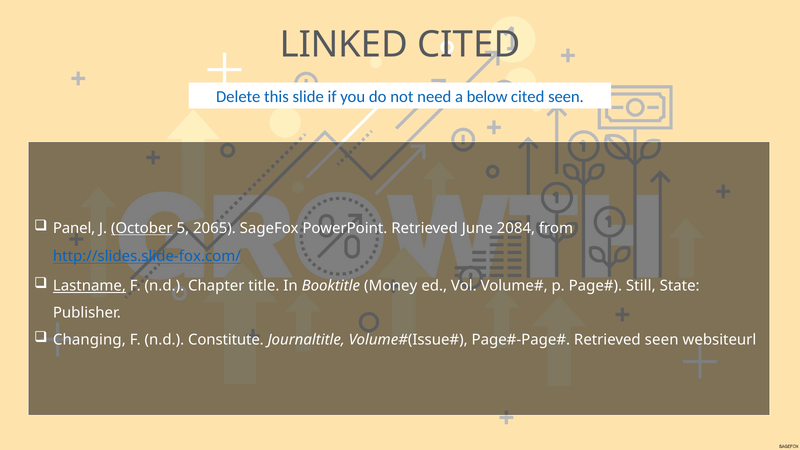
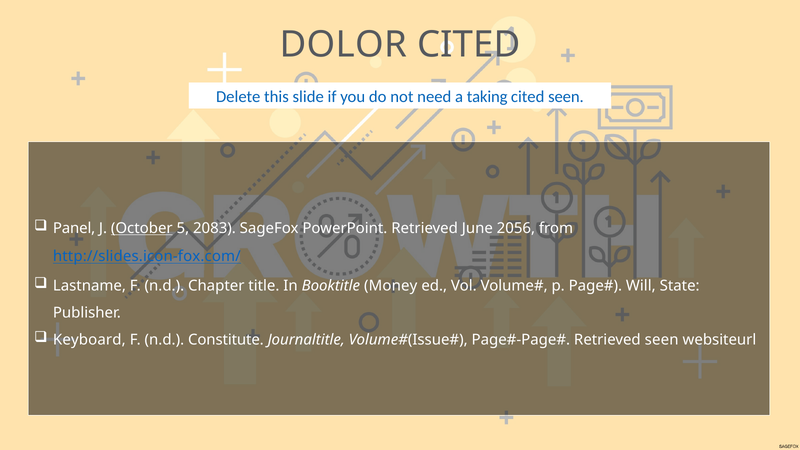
LINKED: LINKED -> DOLOR (343, 44)
below: below -> taking (487, 97)
2065: 2065 -> 2083 (214, 228)
2084: 2084 -> 2056 (516, 228)
http://slides.slide-fox.com/: http://slides.slide-fox.com/ -> http://slides.icon-fox.com/ (147, 257)
Lastname underline: present -> none (89, 286)
Still: Still -> Will (641, 286)
Changing: Changing -> Keyboard (89, 340)
